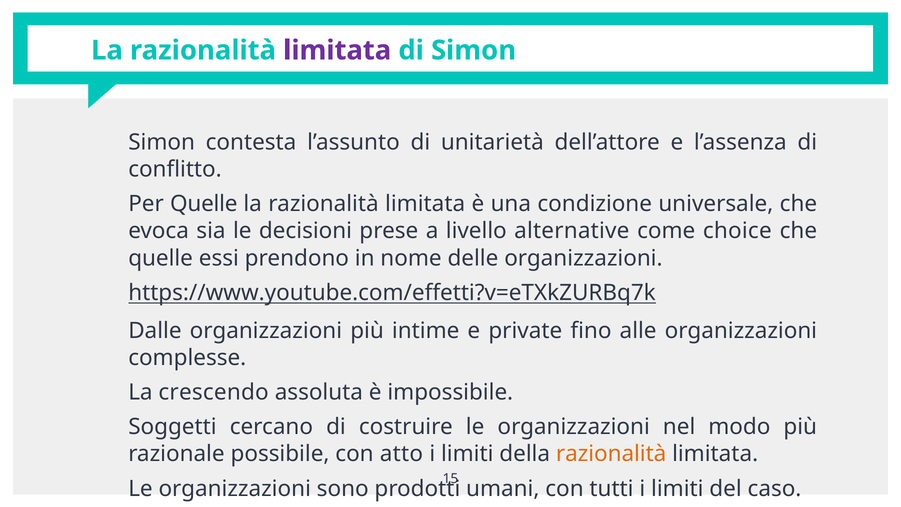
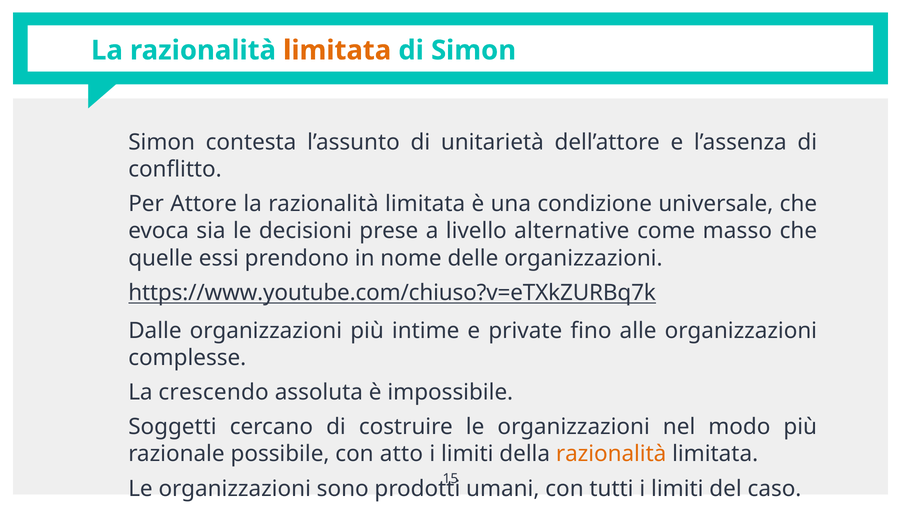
limitata colour: purple -> orange (337, 50)
Per Quelle: Quelle -> Attore (204, 204)
choice: choice -> masso (737, 231)
https://www.youtube.com/effetti?v=eTXkZURBq7k: https://www.youtube.com/effetti?v=eTXkZURBq7k -> https://www.youtube.com/chiuso?v=eTXkZURBq7k (392, 293)
